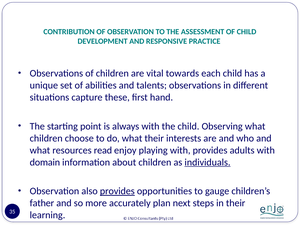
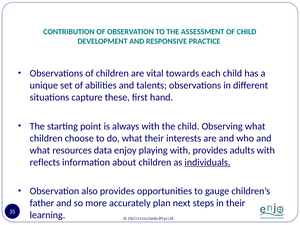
read: read -> data (103, 150)
domain: domain -> reflects (45, 162)
provides underline: present -> none (117, 191)
